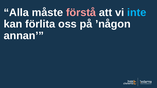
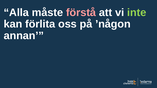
inte colour: light blue -> light green (137, 13)
